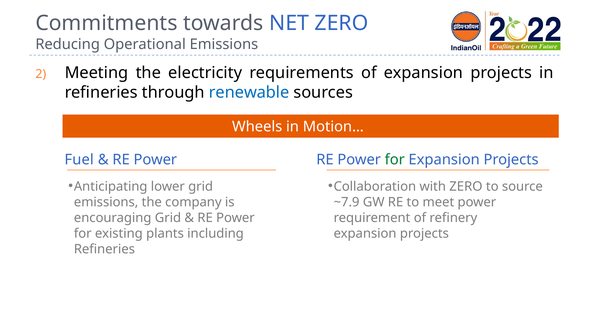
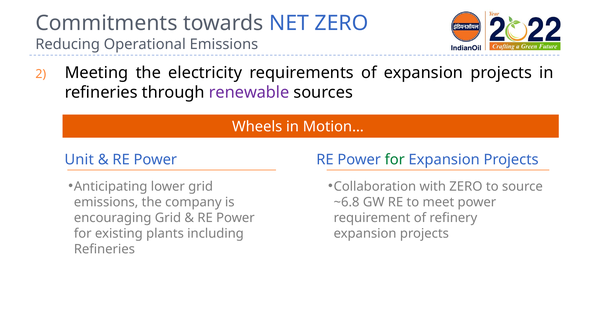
renewable colour: blue -> purple (249, 92)
Fuel: Fuel -> Unit (79, 160)
~7.9: ~7.9 -> ~6.8 (347, 202)
